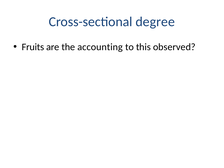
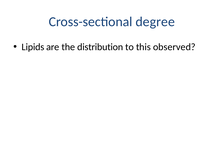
Fruits: Fruits -> Lipids (33, 47)
accounting: accounting -> distribution (100, 47)
